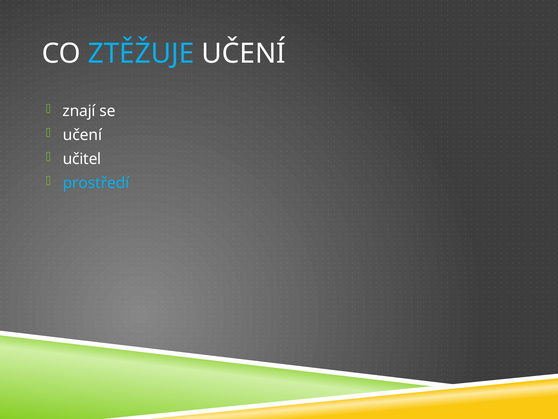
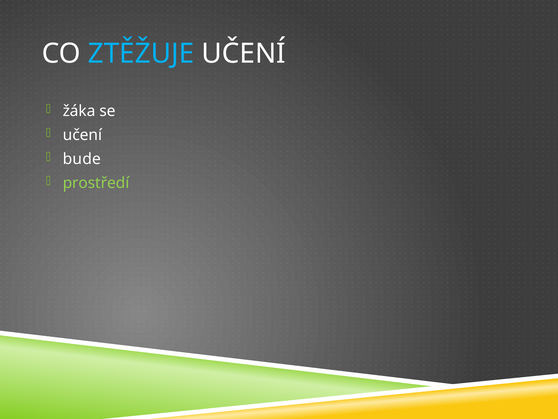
znají: znají -> žáka (79, 111)
učitel: učitel -> bude (82, 159)
prostředí colour: light blue -> light green (96, 183)
